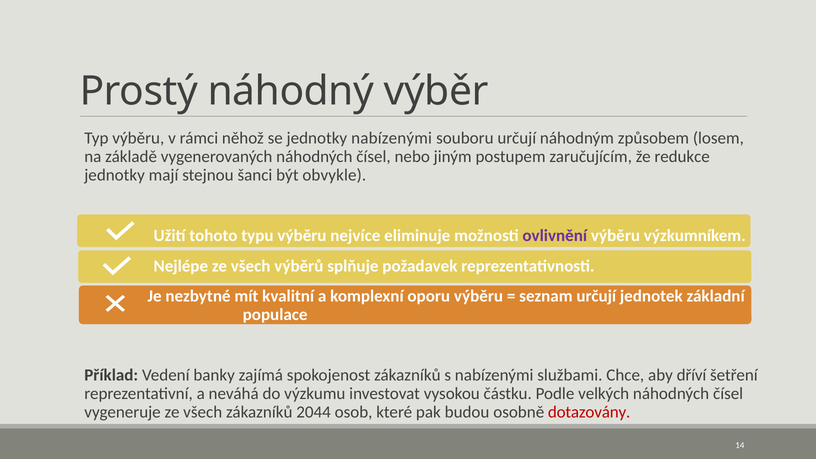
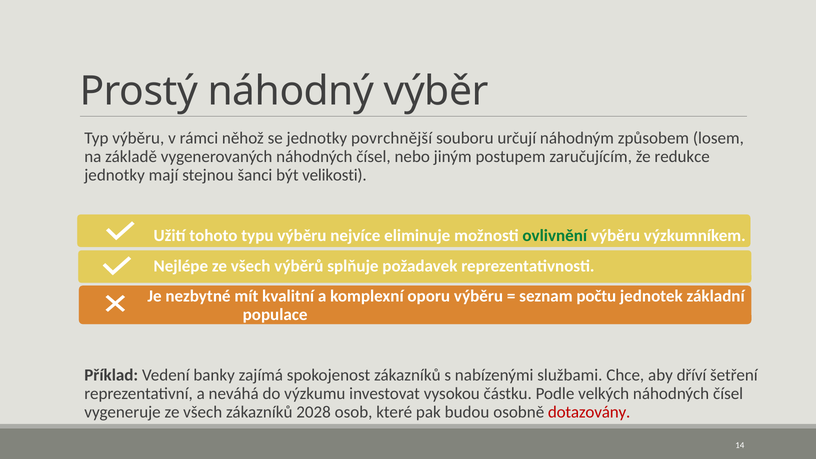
jednotky nabízenými: nabízenými -> povrchnější (392, 138)
obvykle: obvykle -> velikosti (334, 175)
ovlivnění colour: purple -> green (555, 236)
seznam určují: určují -> počtu (596, 296)
2044: 2044 -> 2028 (314, 412)
